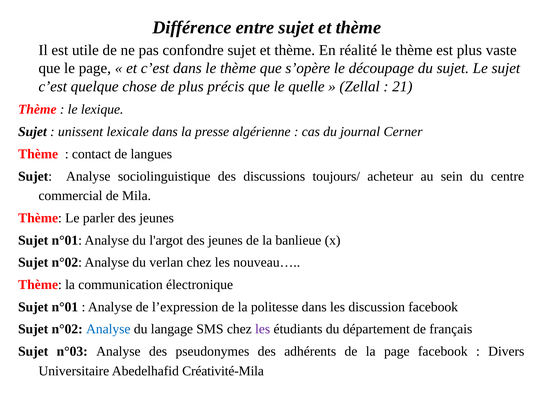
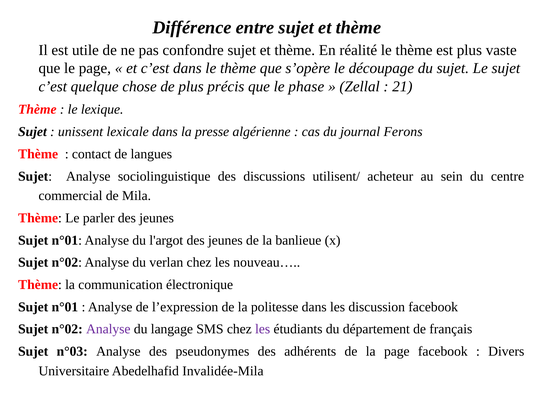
quelle: quelle -> phase (306, 86)
Cerner: Cerner -> Ferons (403, 132)
toujours/: toujours/ -> utilisent/ (336, 176)
Analyse colour: blue -> purple (108, 329)
Créativité-Mila: Créativité-Mila -> Invalidée-Mila (223, 371)
